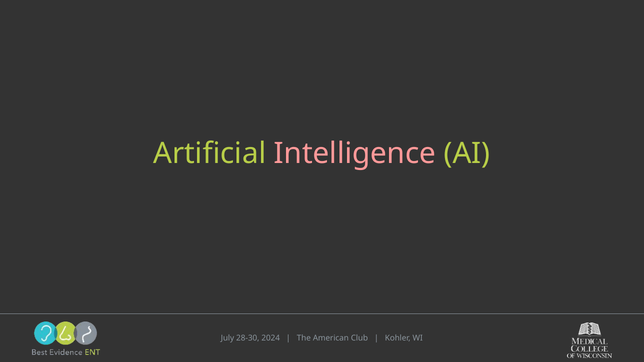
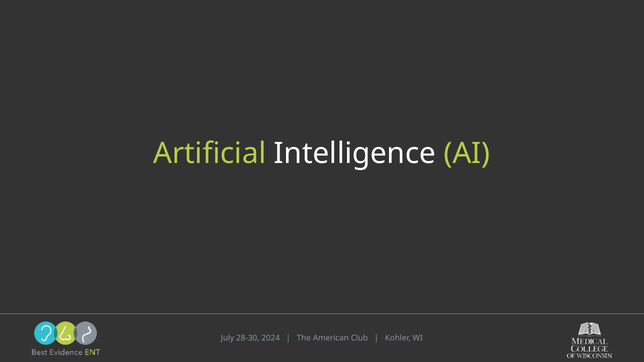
Intelligence colour: pink -> white (355, 153)
